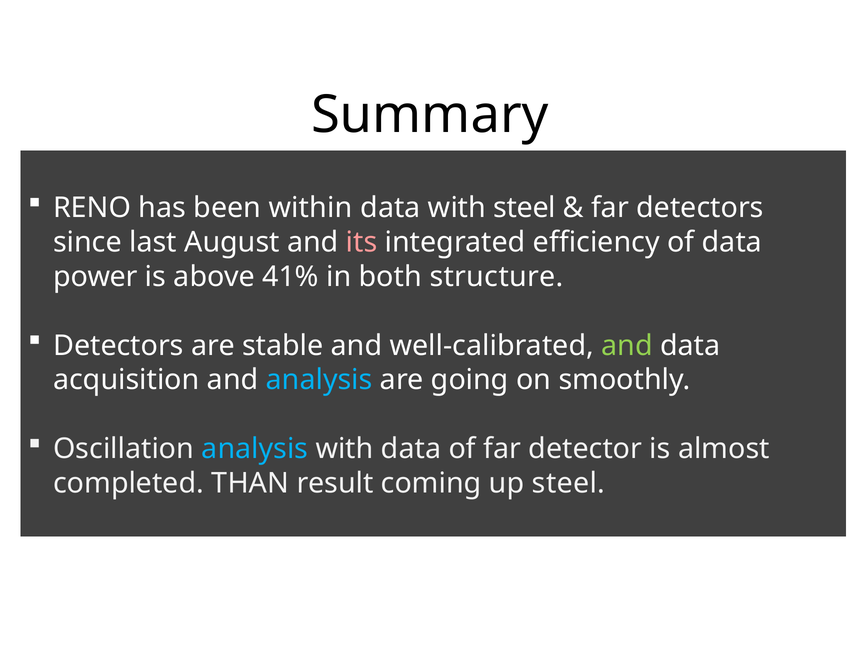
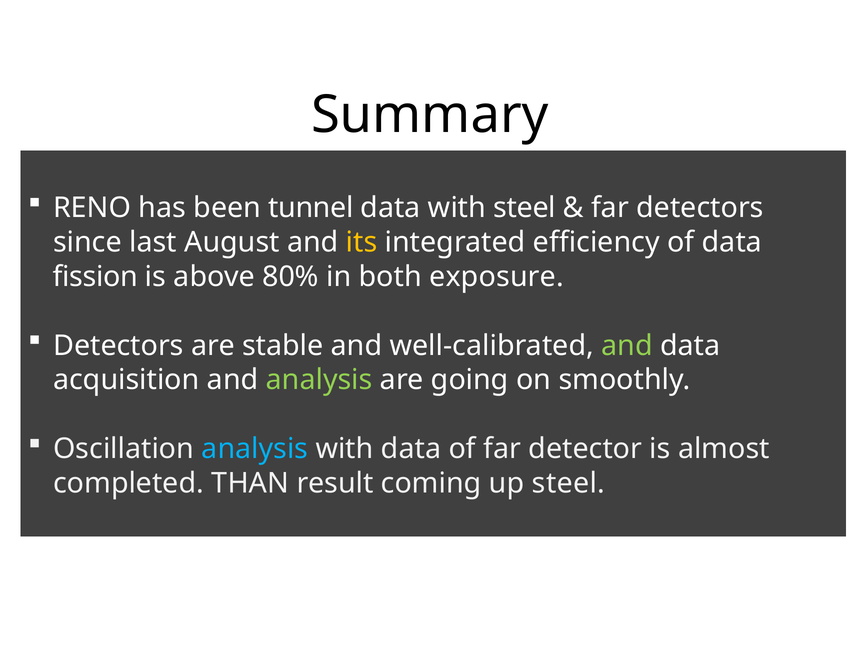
within: within -> tunnel (311, 208)
its colour: pink -> yellow (362, 242)
power: power -> fission (95, 277)
41%: 41% -> 80% (291, 277)
structure: structure -> exposure (497, 277)
analysis colour: light blue -> light green (319, 380)
